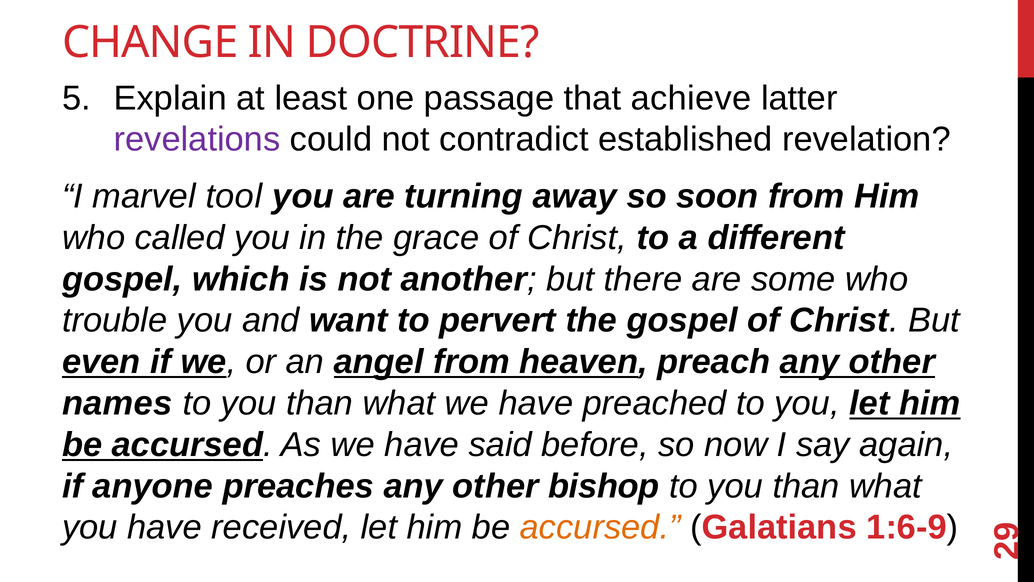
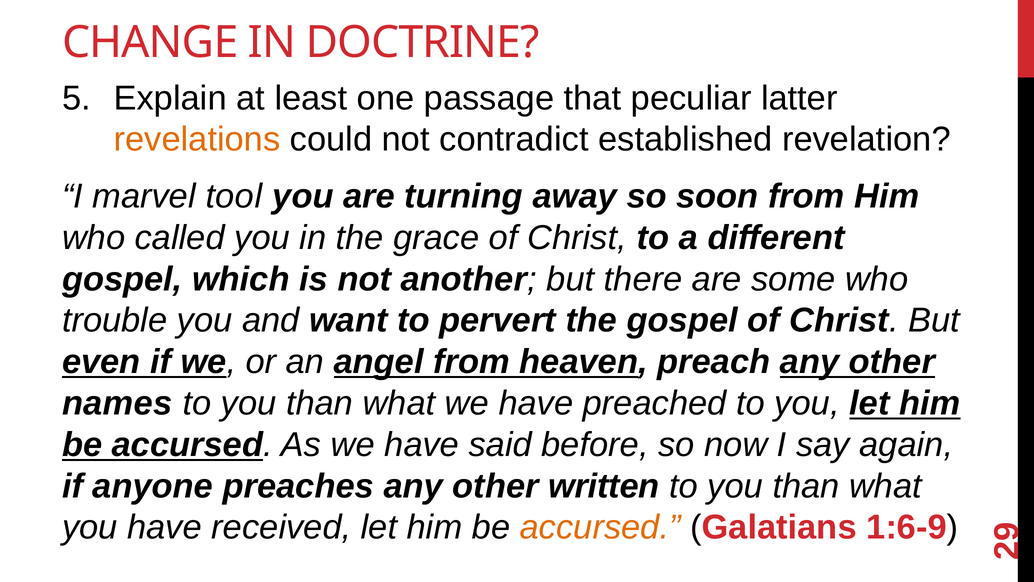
achieve: achieve -> peculiar (691, 98)
revelations colour: purple -> orange (197, 139)
bishop: bishop -> written (604, 486)
